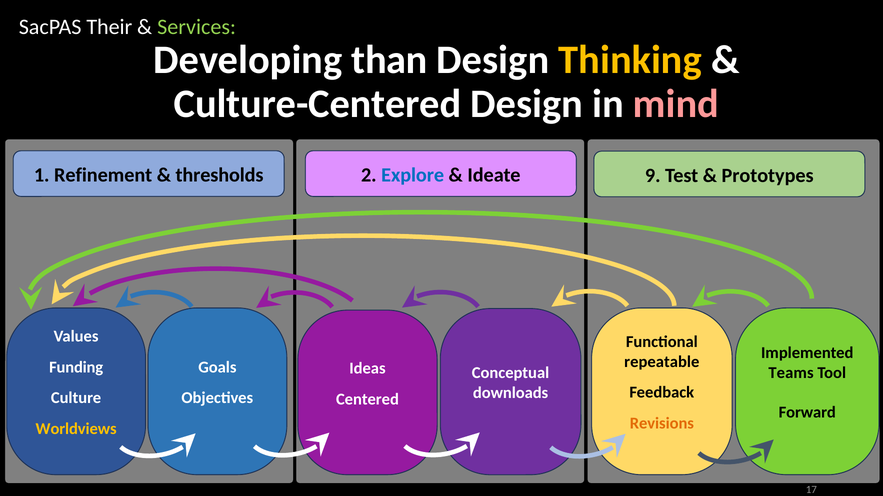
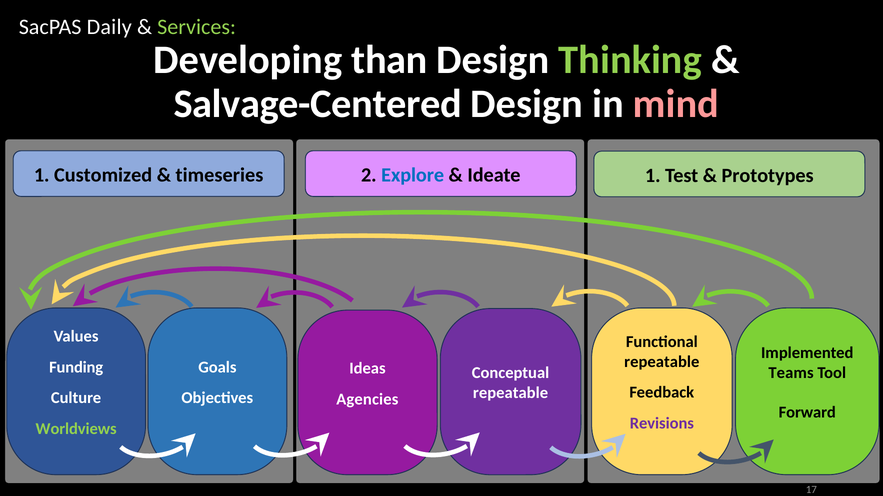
Their: Their -> Daily (109, 27)
Thinking colour: yellow -> light green (630, 60)
Culture-Centered: Culture-Centered -> Salvage-Centered (318, 104)
Refinement: Refinement -> Customized (103, 175)
thresholds: thresholds -> timeseries (219, 175)
Ideate 9: 9 -> 1 (653, 176)
downloads: downloads -> repeatable (511, 393)
Centered: Centered -> Agencies (367, 400)
Revisions colour: orange -> purple (662, 424)
Worldviews colour: yellow -> light green (76, 429)
